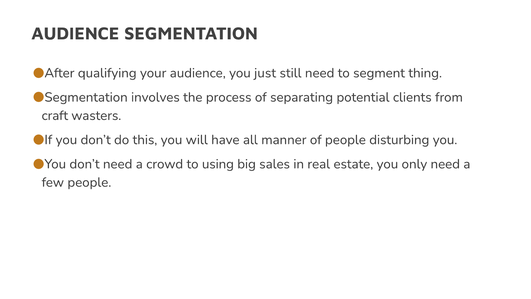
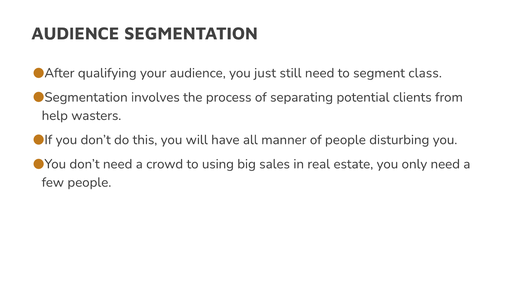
thing: thing -> class (425, 73)
craft: craft -> help (55, 115)
